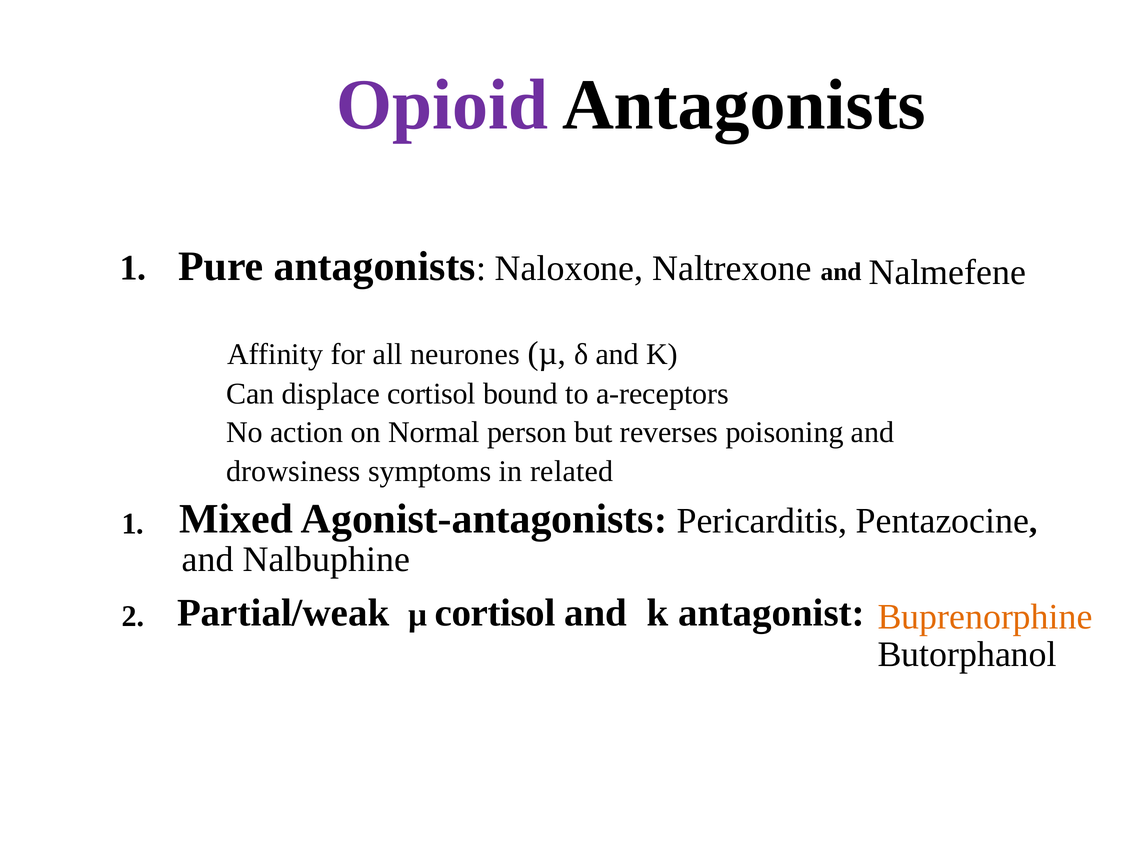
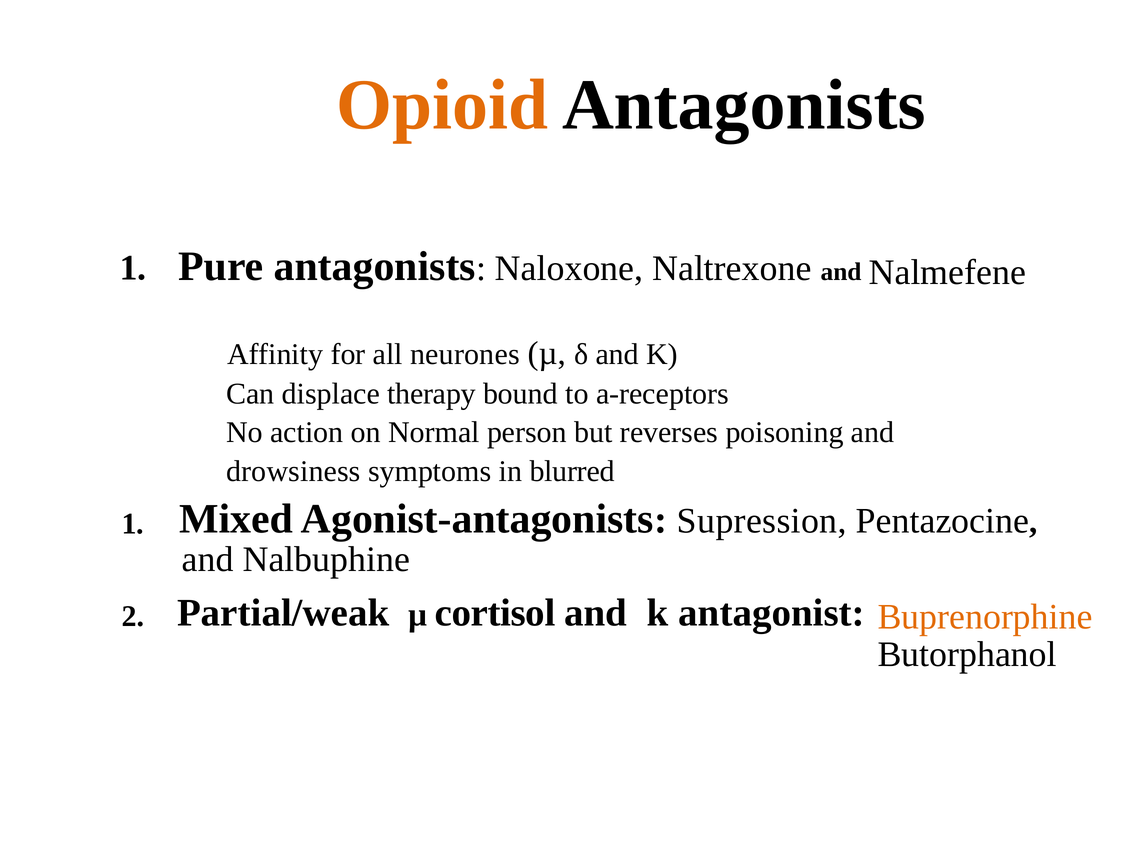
Opioid colour: purple -> orange (442, 105)
displace cortisol: cortisol -> therapy (432, 394)
related: related -> blurred (572, 471)
Pericarditis: Pericarditis -> Supression (762, 521)
